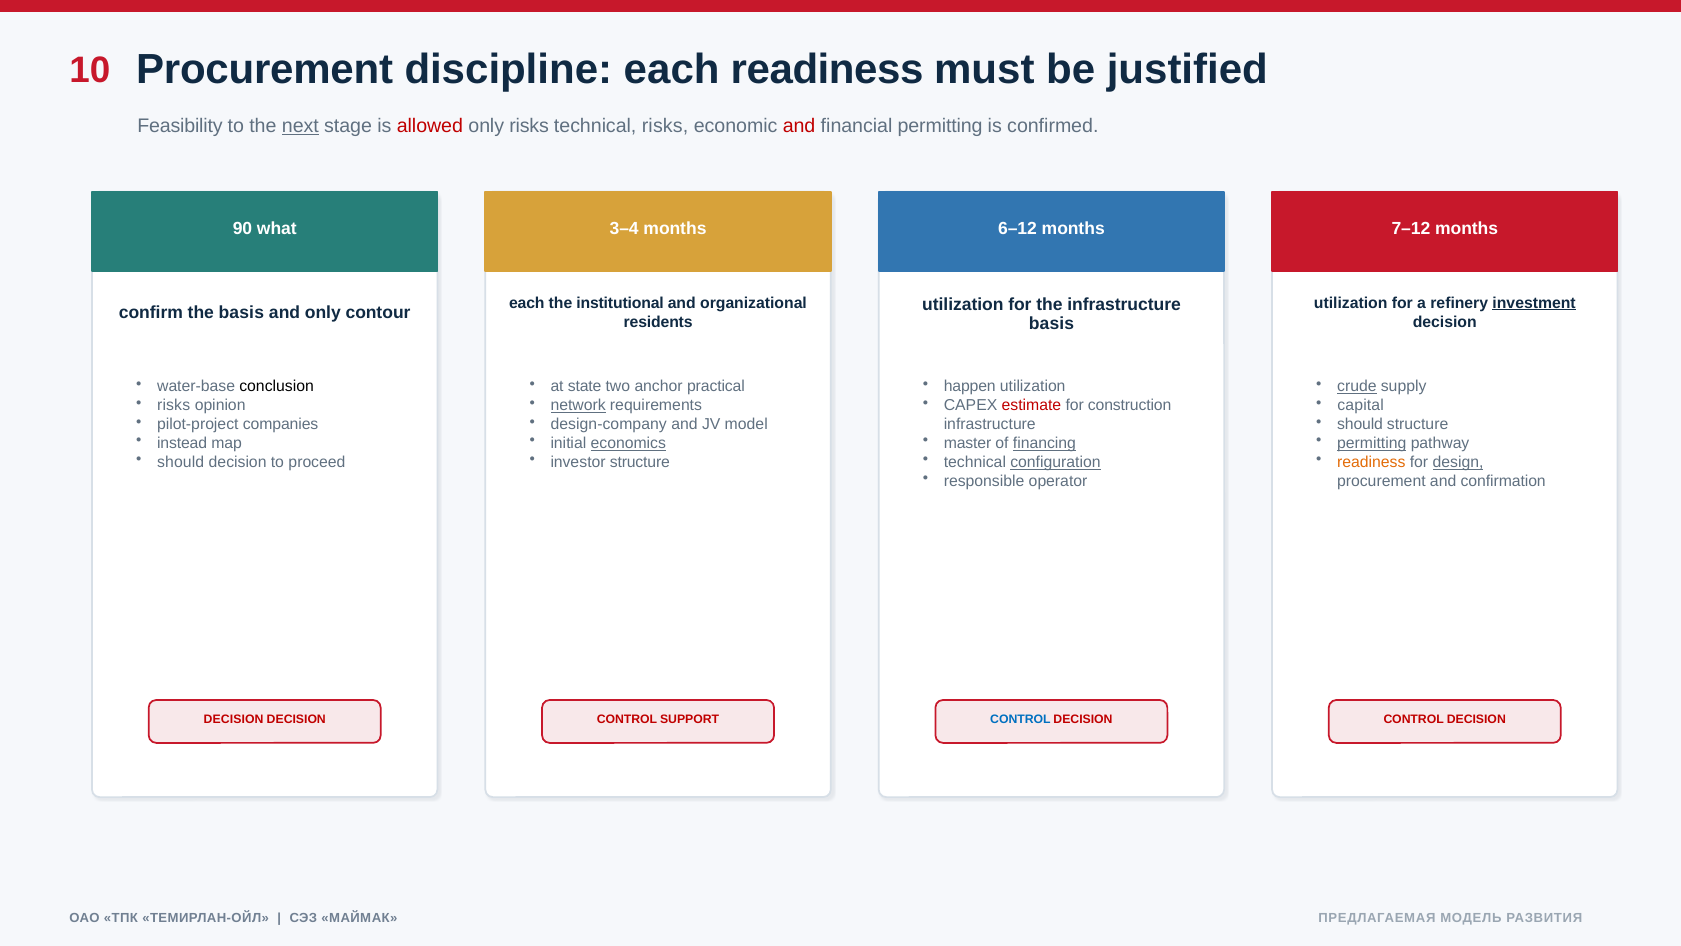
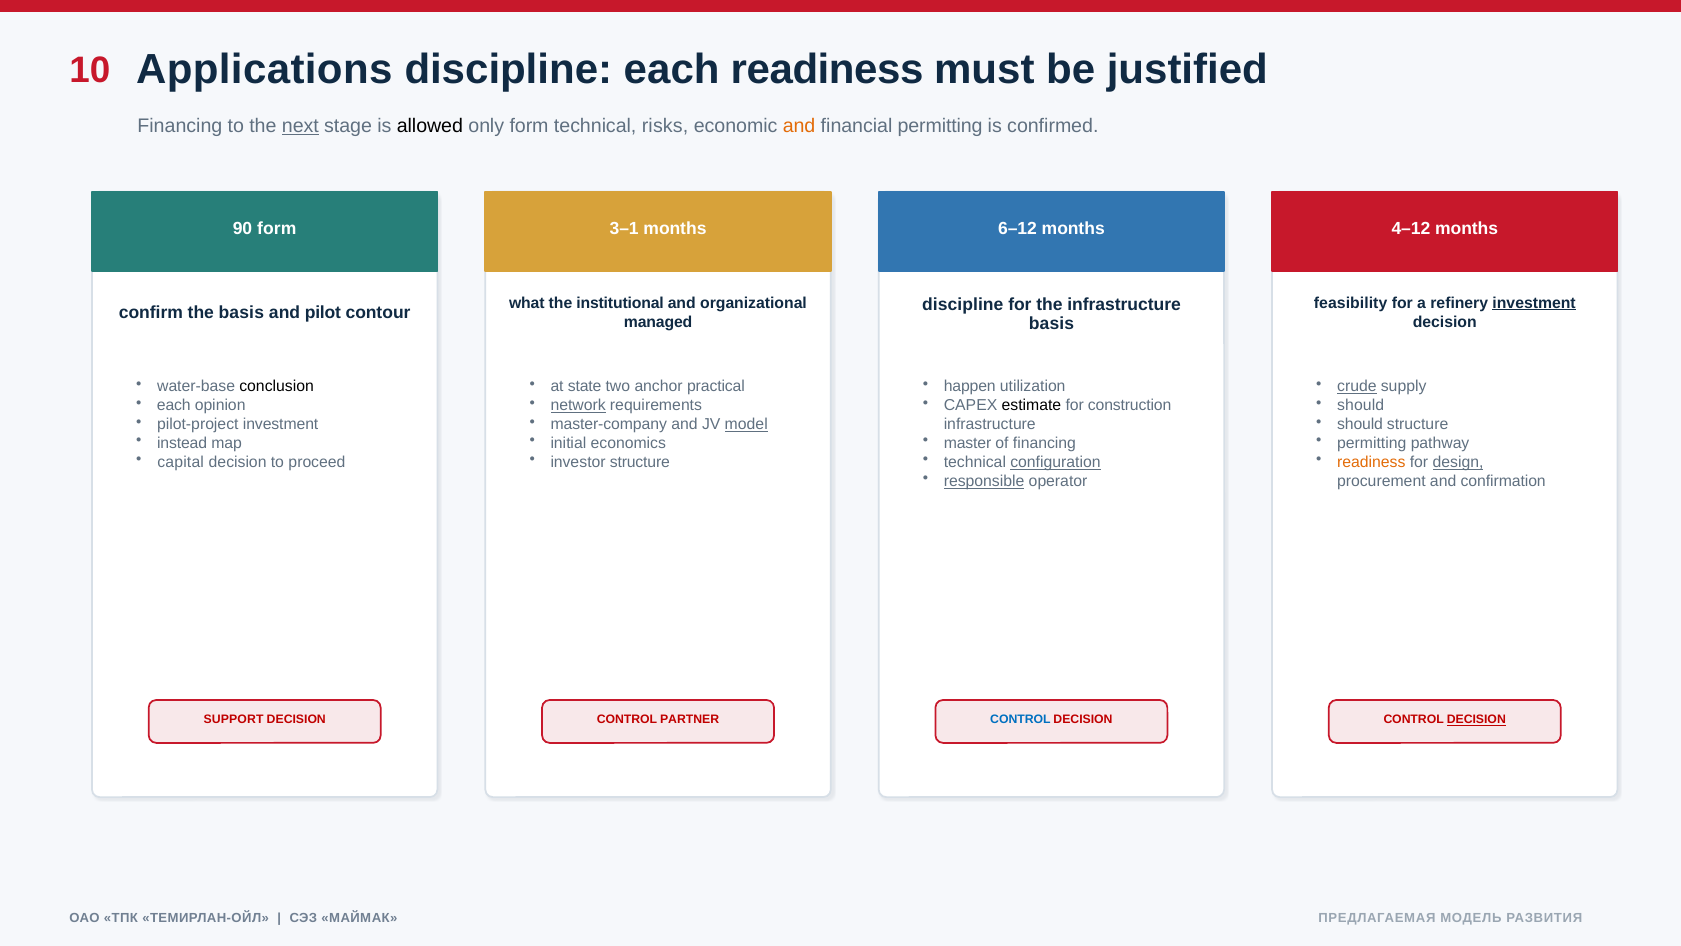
10 Procurement: Procurement -> Applications (264, 70)
Feasibility: Feasibility -> Financing (180, 126)
allowed colour: red -> black (430, 126)
only risks: risks -> form (529, 126)
and colour: red -> orange (799, 126)
90 what: what -> form (277, 228)
3–4: 3–4 -> 3–1 (624, 228)
7–12: 7–12 -> 4–12 (1411, 228)
each: each -> what (527, 303)
utilization: utilization -> feasibility (1351, 303)
utilization: utilization -> discipline (963, 304)
and only: only -> pilot (323, 313)
residents: residents -> managed (658, 322)
risks: risks -> each (174, 405)
estimate colour: red -> black (1031, 405)
capital: capital -> should (1361, 405)
pilot-project companies: companies -> investment (281, 424)
design-company: design-company -> master-company (609, 424)
model underline: none -> present (746, 424)
economics underline: present -> none (628, 443)
financing underline: present -> none (1045, 443)
permitting underline: present -> none (1372, 443)
should: should -> capital (181, 462)
responsible underline: none -> present (984, 481)
DECISION: DECISION -> SUPPORT (234, 719)
SUPPORT: SUPPORT -> PARTNER (690, 719)
DECISION underline: none -> present (1476, 719)
